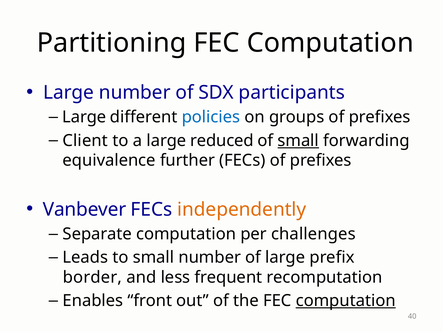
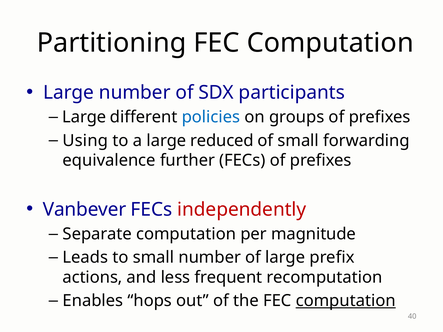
Client: Client -> Using (85, 141)
small underline: present -> none (298, 141)
independently colour: orange -> red (242, 210)
challenges: challenges -> magnitude (314, 234)
border: border -> actions (92, 278)
front: front -> hops (150, 301)
